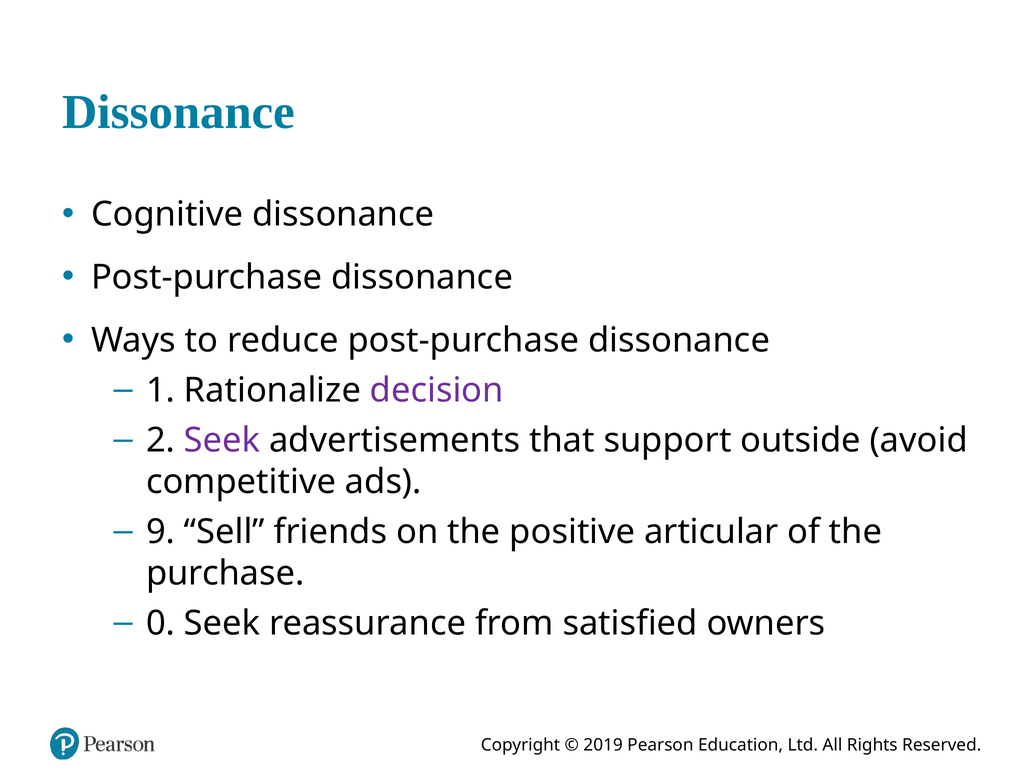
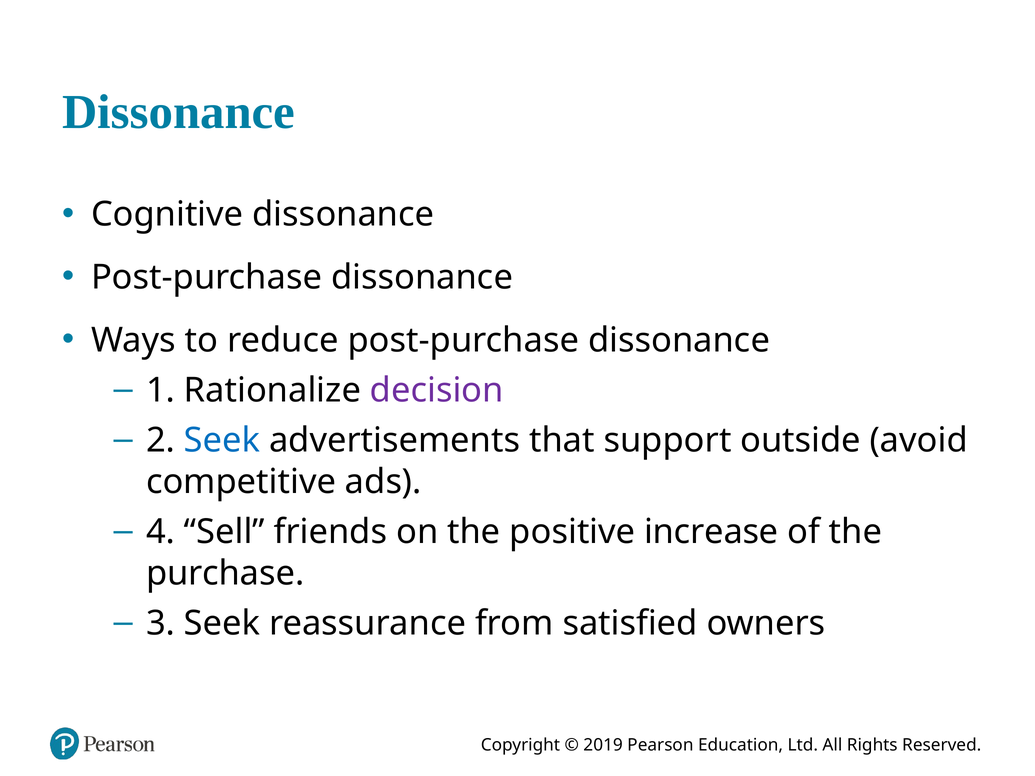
Seek colour: purple -> blue (222, 441)
9: 9 -> 4 (161, 532)
articular: articular -> increase (711, 532)
0: 0 -> 3 (161, 623)
